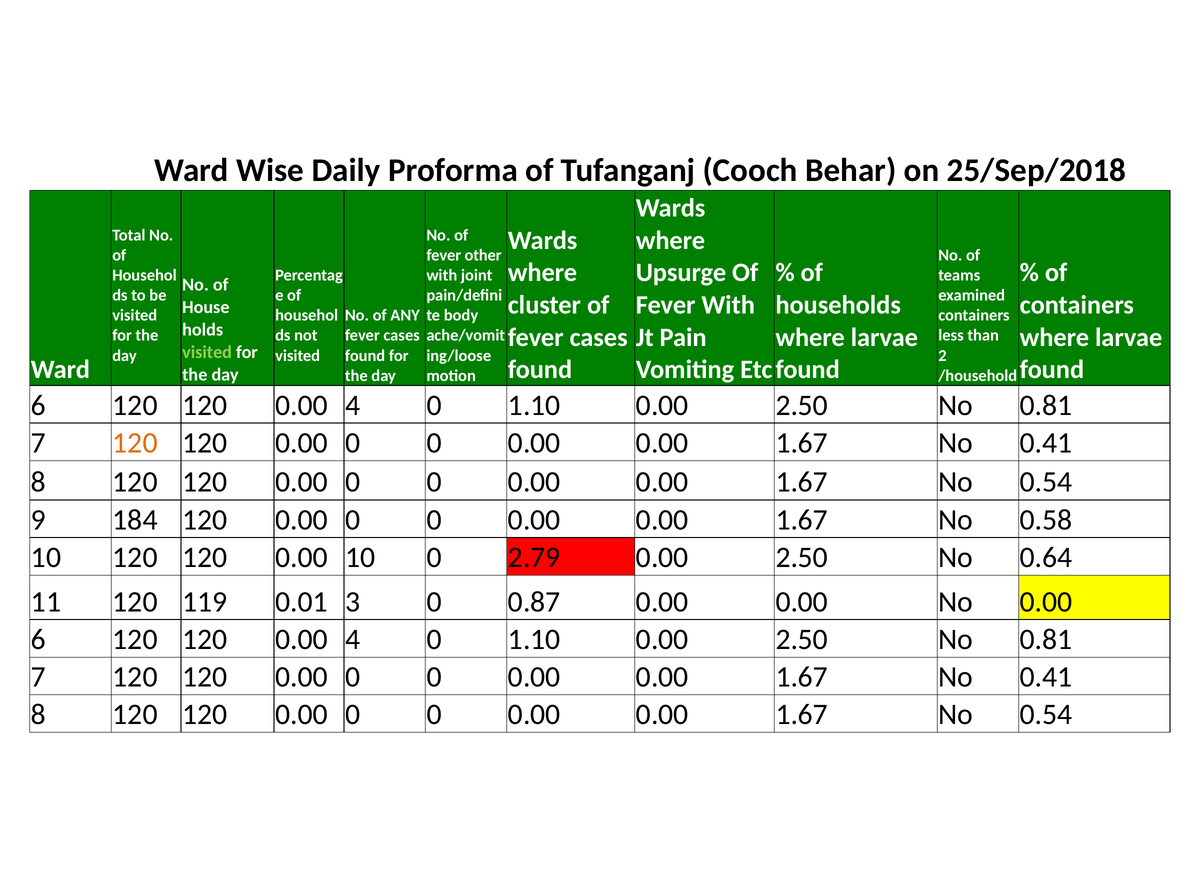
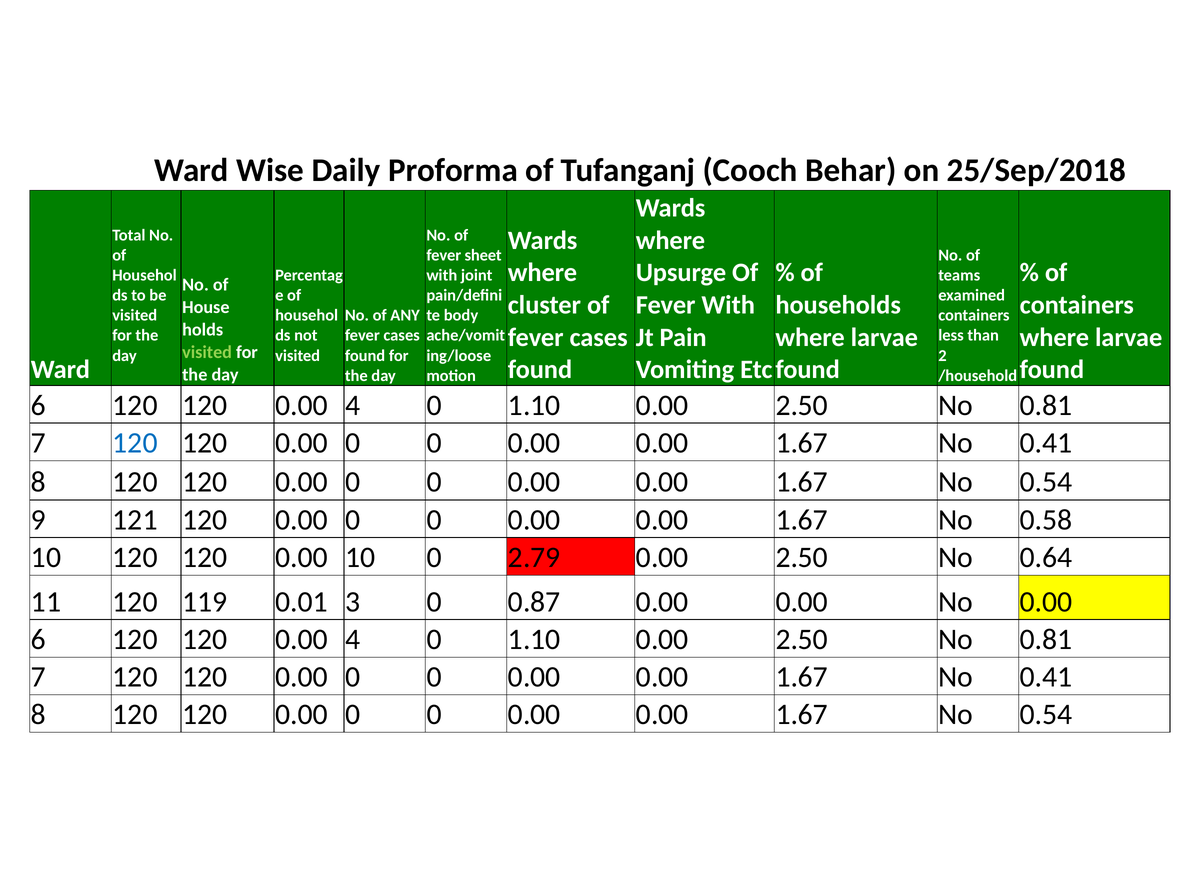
other: other -> sheet (483, 255)
120 colour: orange -> blue (135, 443)
184: 184 -> 121 (135, 519)
